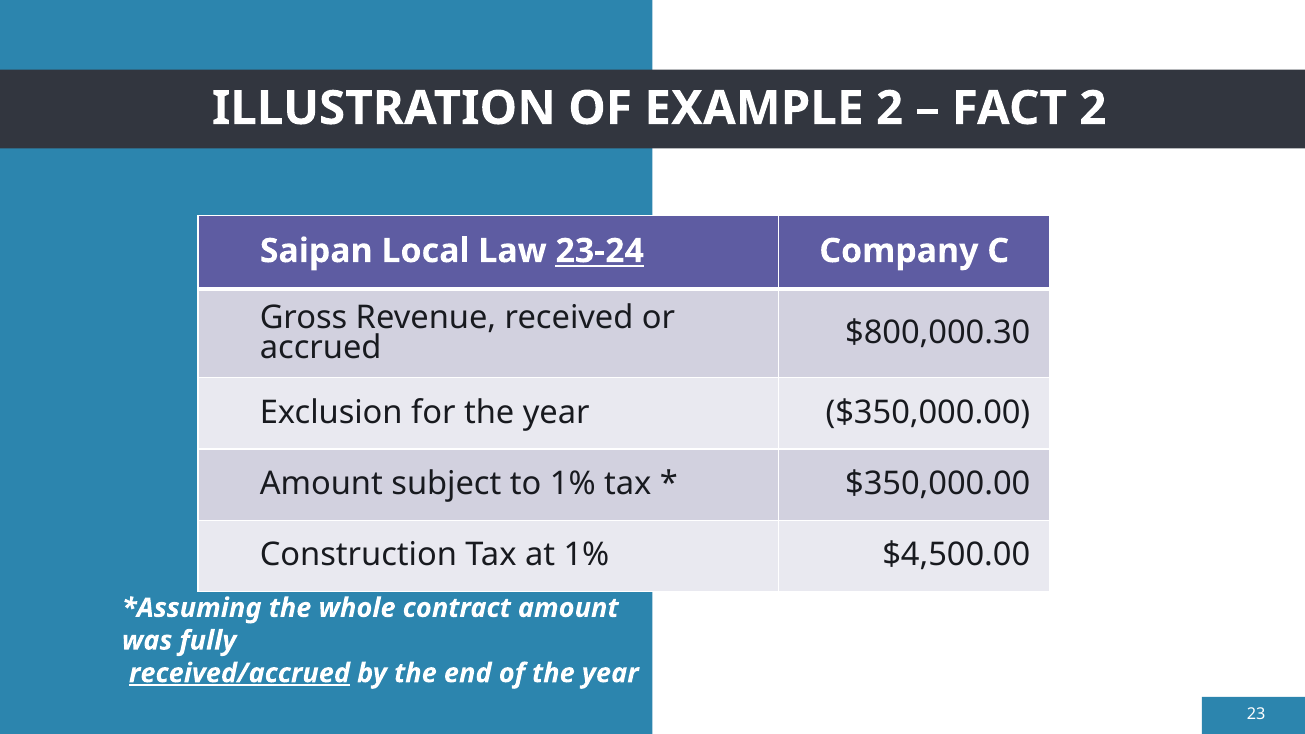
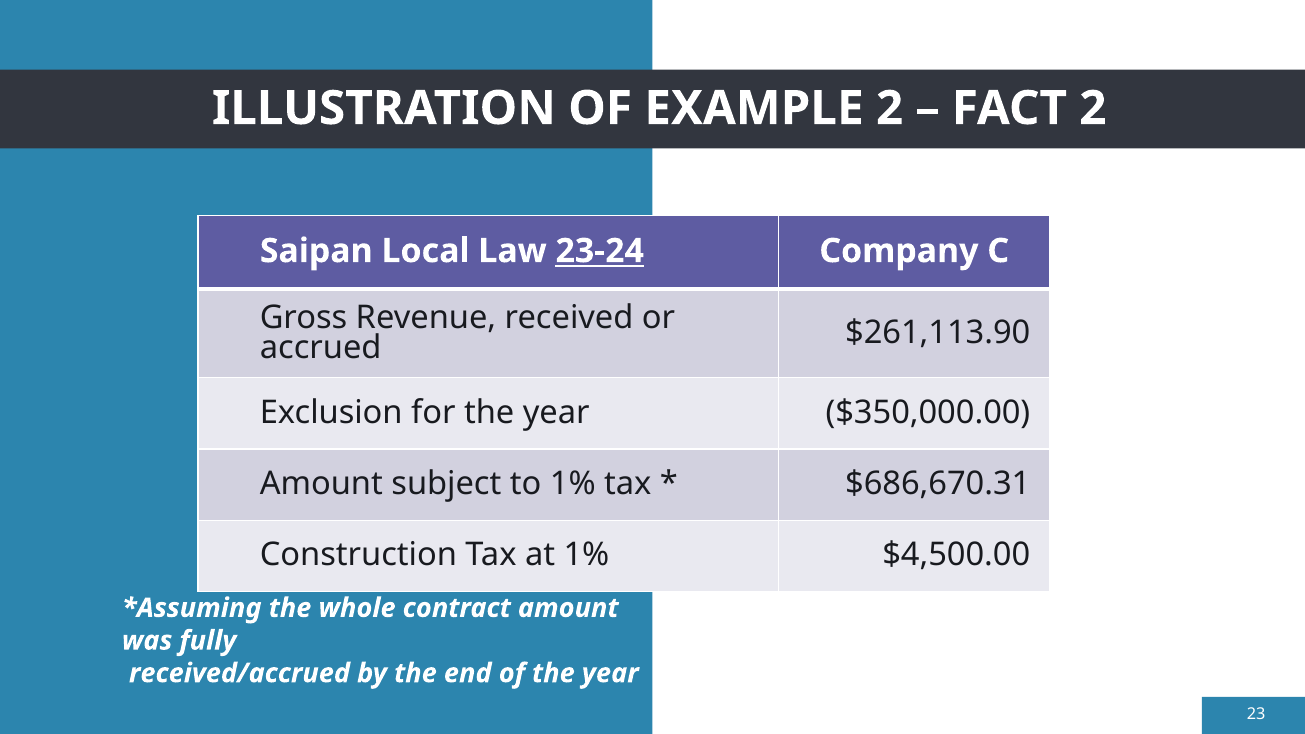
$800,000.30: $800,000.30 -> $261,113.90 (938, 333)
$350,000.00: $350,000.00 -> $686,670.31 (938, 484)
received/accrued underline: present -> none (240, 673)
